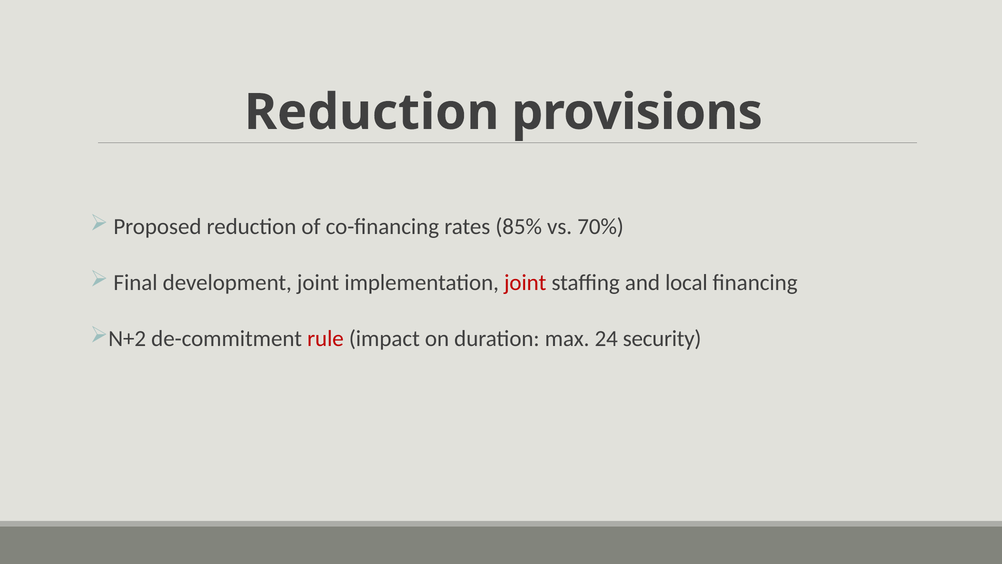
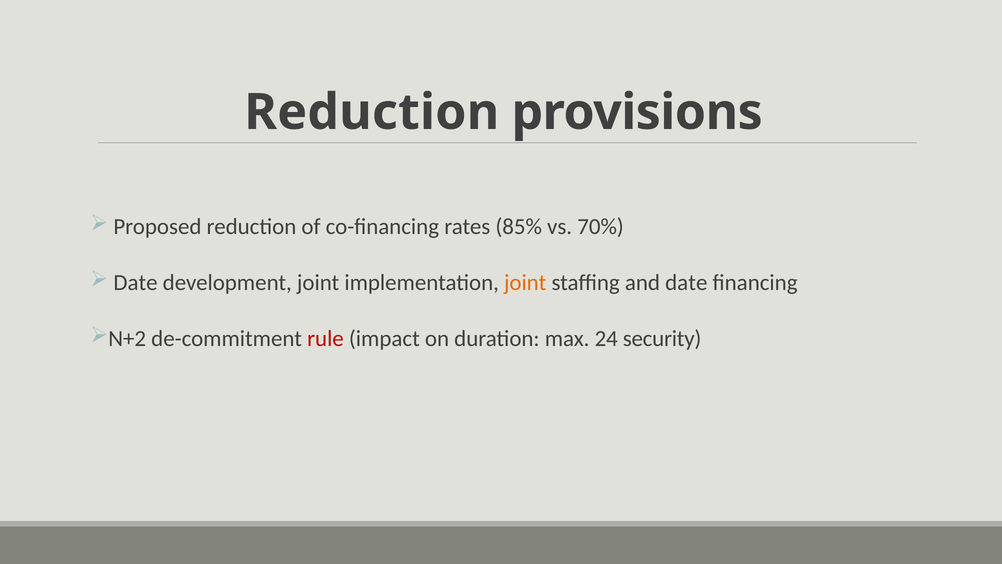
Final: Final -> Date (136, 283)
joint colour: red -> orange (525, 283)
and local: local -> date (686, 283)
